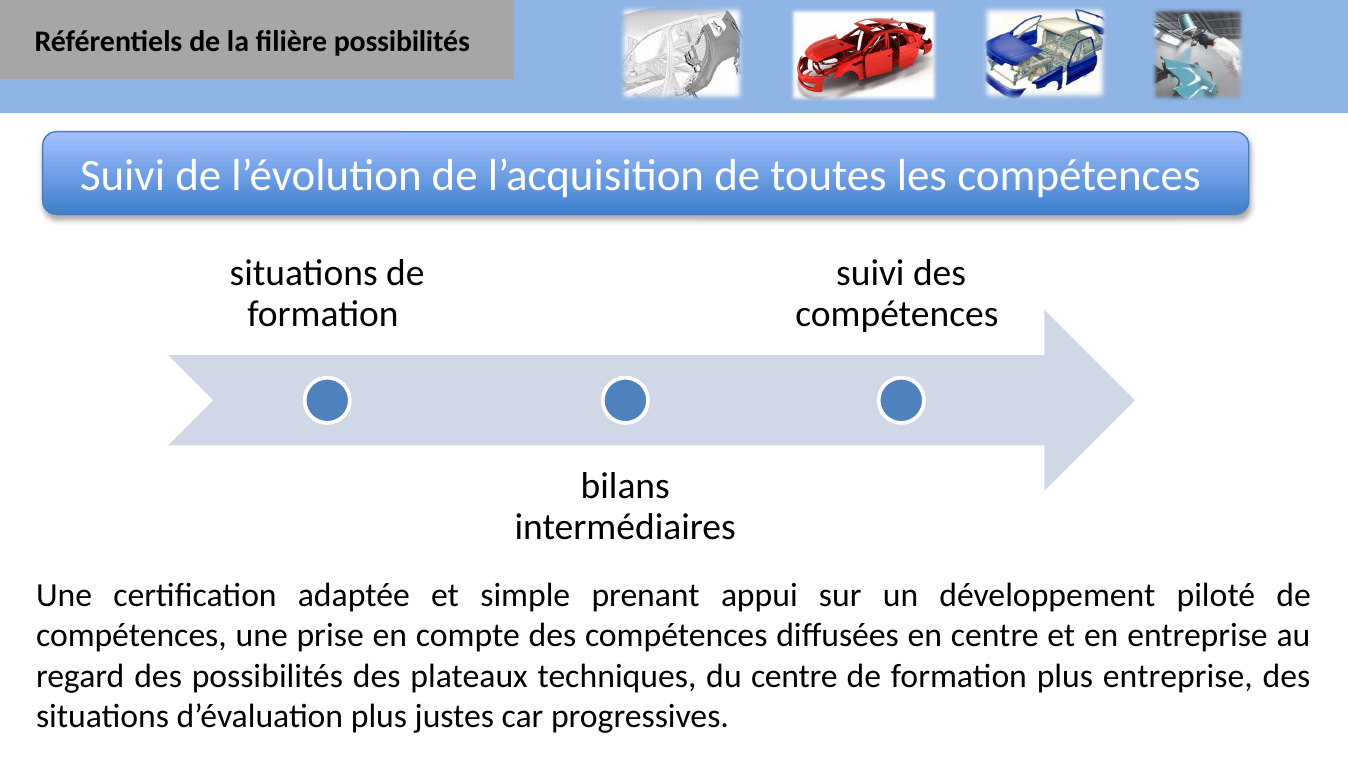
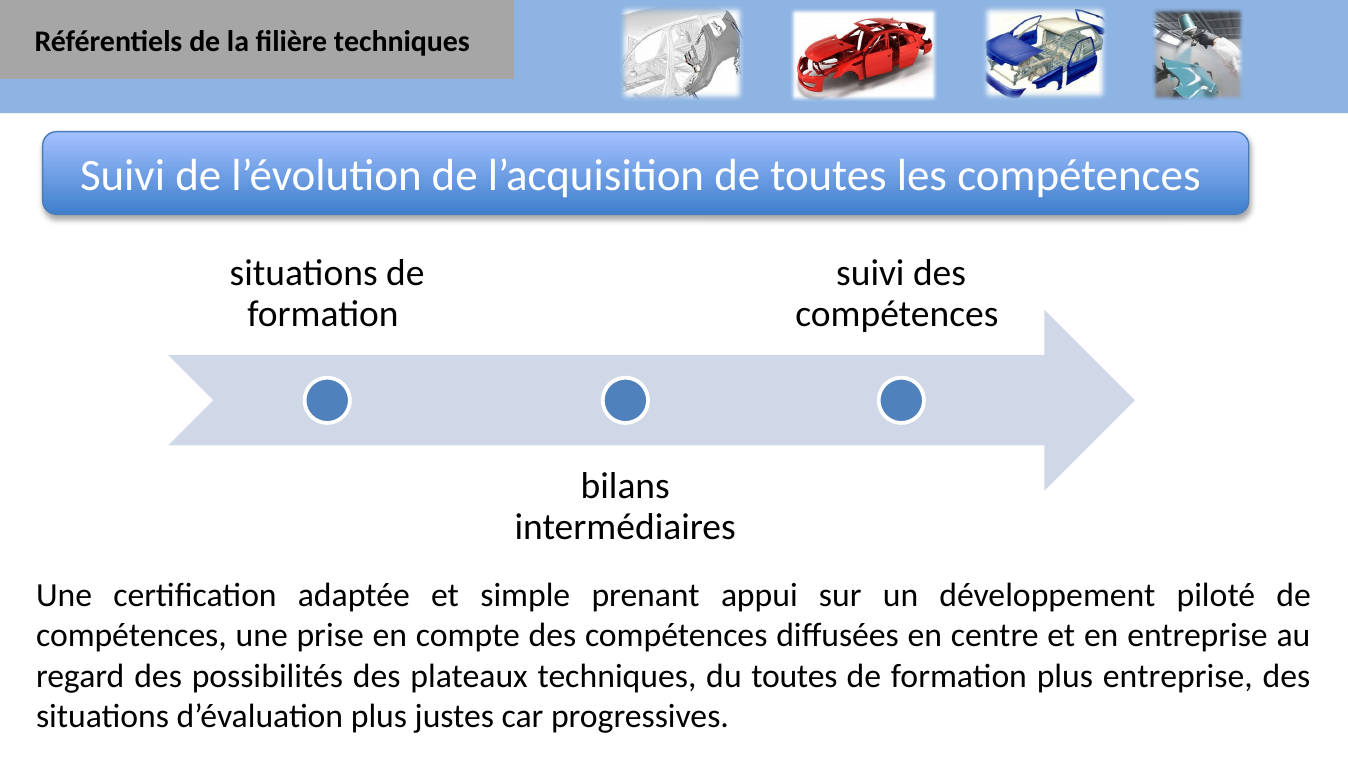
filière possibilités: possibilités -> techniques (402, 42)
du centre: centre -> toutes (794, 676)
